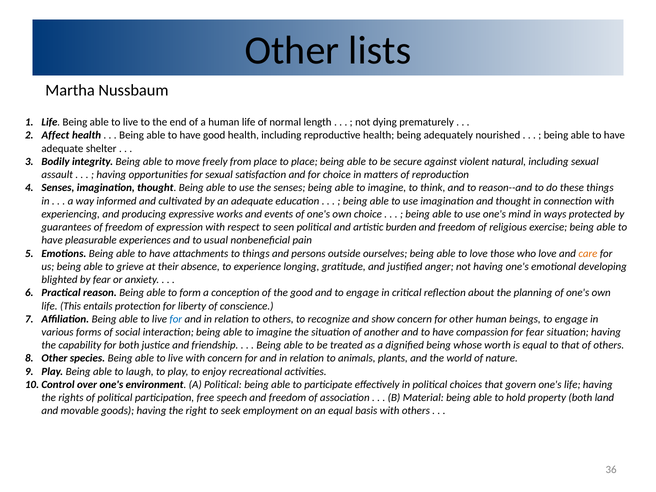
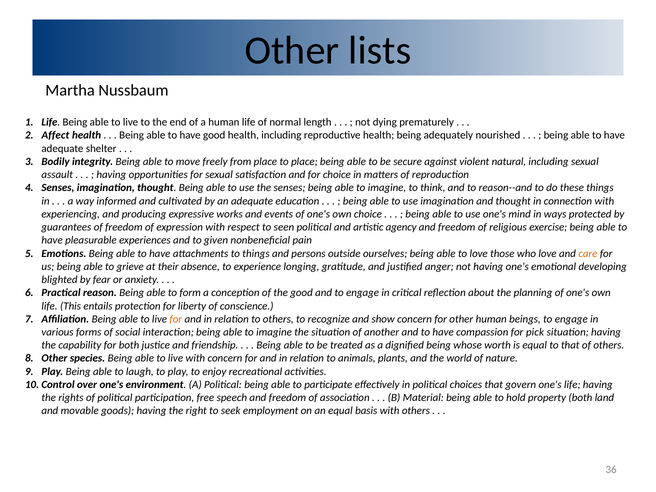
burden: burden -> agency (401, 227)
usual: usual -> given (216, 240)
for colour: blue -> orange (176, 319)
for fear: fear -> pick (535, 332)
